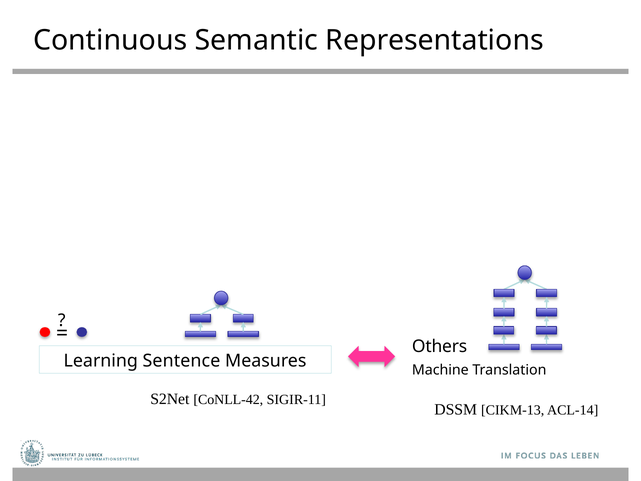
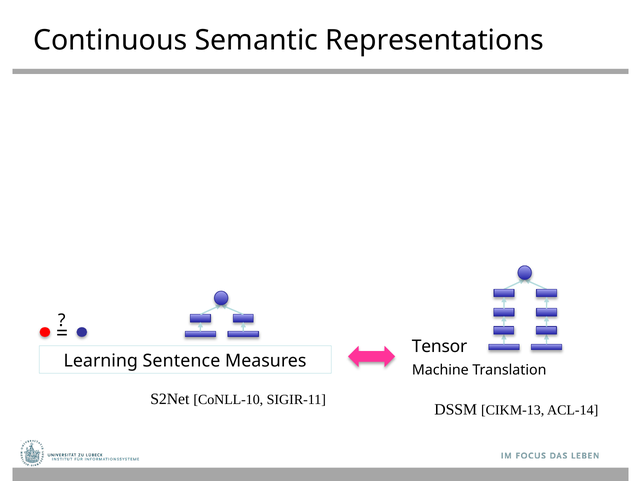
Others: Others -> Tensor (440, 346)
CoNLL-42: CoNLL-42 -> CoNLL-10 (228, 399)
